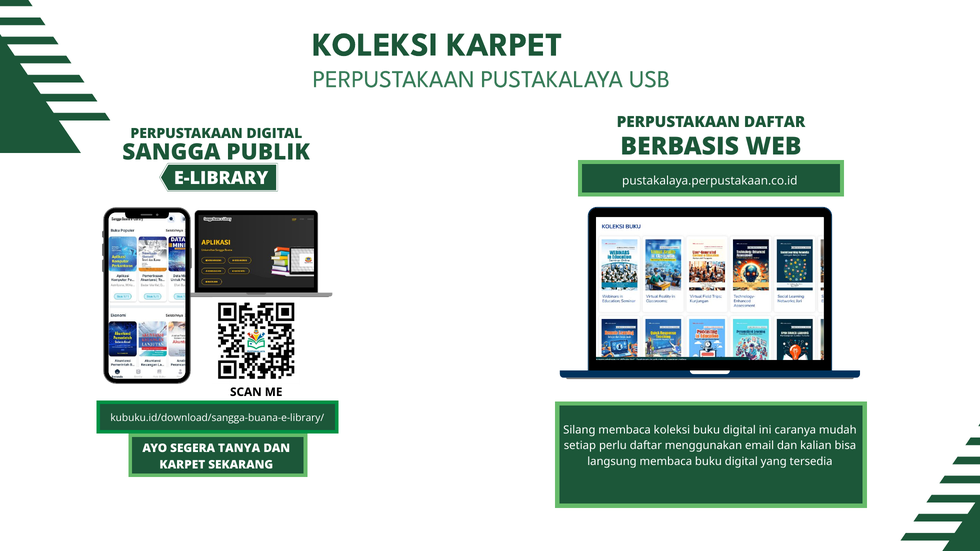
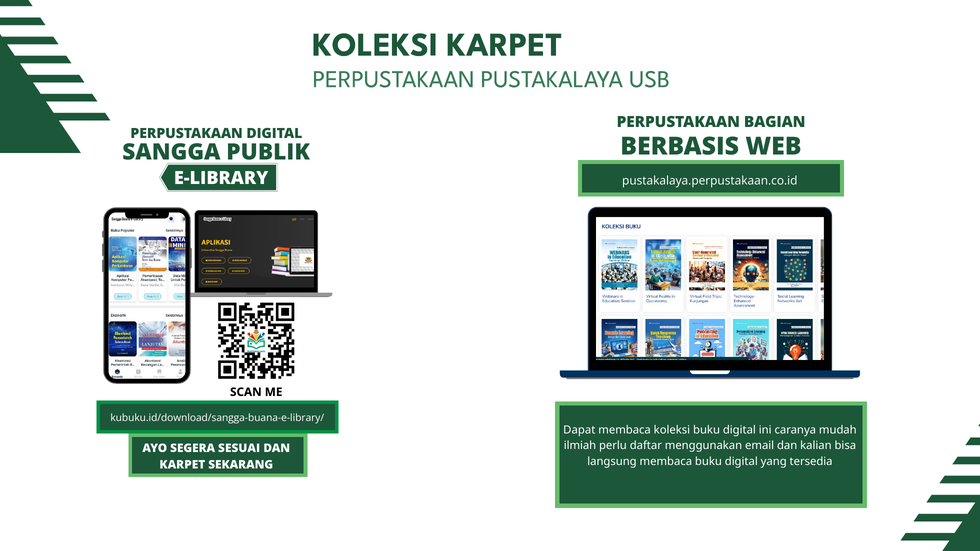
PERPUSTAKAAN DAFTAR: DAFTAR -> BAGIAN (775, 122)
Silang: Silang -> Dapat (579, 430)
setiap: setiap -> ilmiah (580, 446)
TANYA: TANYA -> SESUAI (239, 448)
